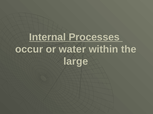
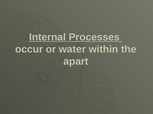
large: large -> apart (76, 62)
